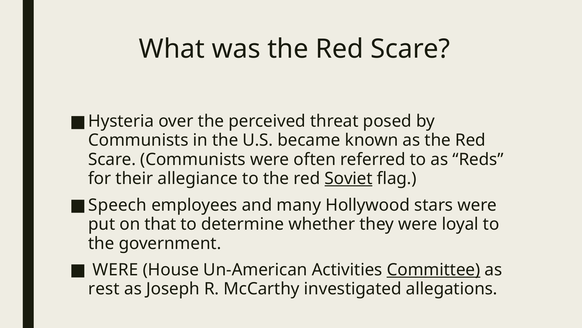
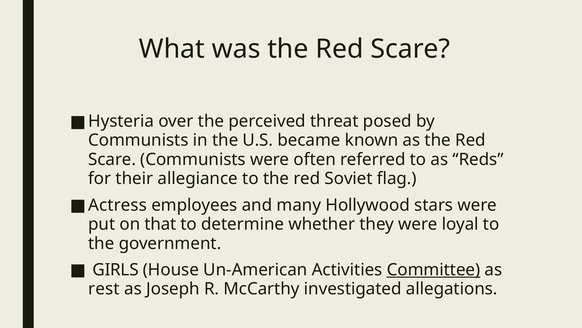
Soviet underline: present -> none (349, 178)
Speech: Speech -> Actress (118, 205)
WERE: WERE -> GIRLS (116, 269)
